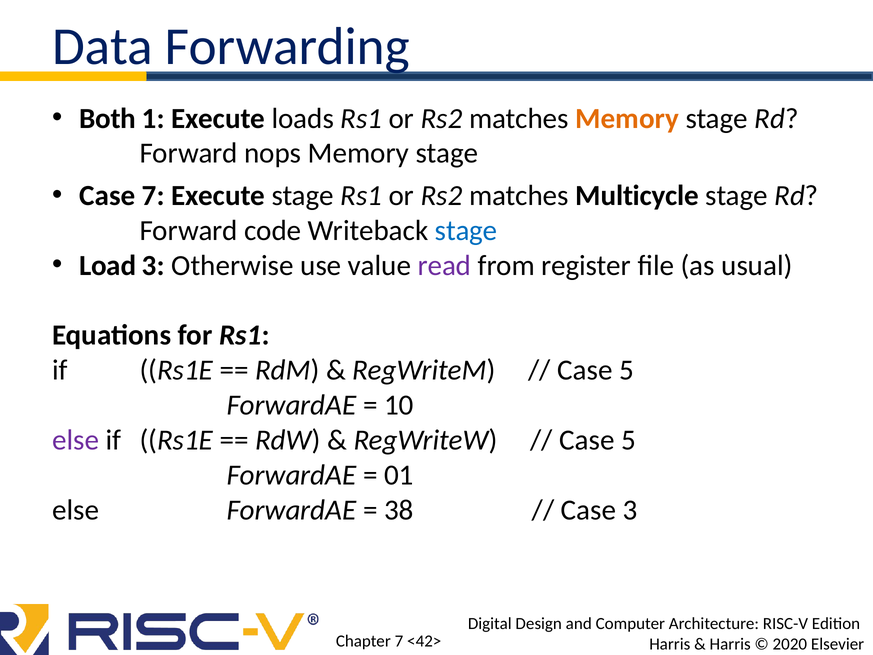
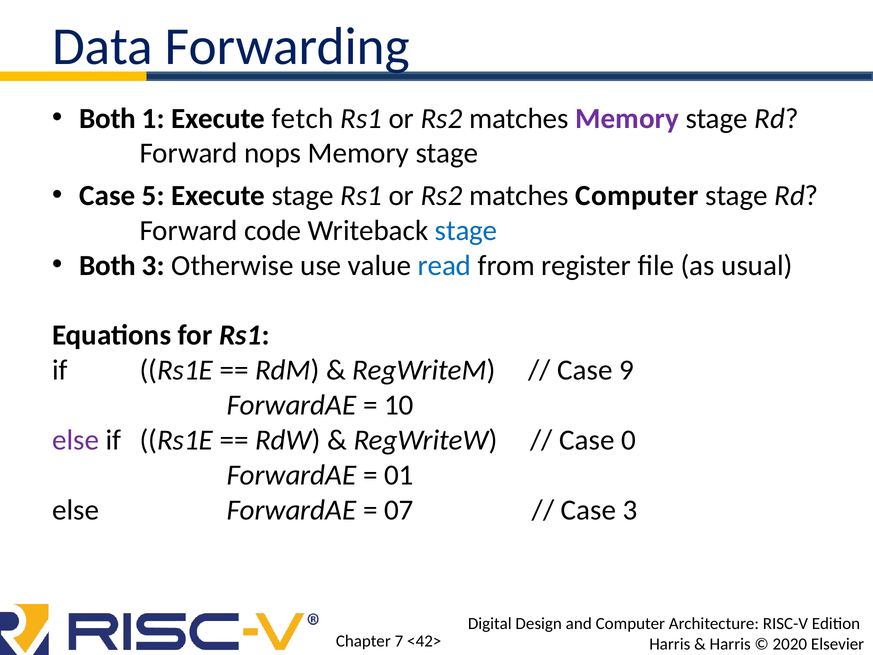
loads: loads -> fetch (303, 118)
Memory colour: orange -> purple (627, 118)
Case 7: 7 -> 5 (153, 195)
matches Multicycle: Multicycle -> Computer (637, 195)
Load: Load -> Both (108, 265)
read colour: purple -> blue (444, 265)
5: 5 -> 9 (626, 370)
5: 5 -> 0 (628, 440)
38: 38 -> 07 (399, 510)
